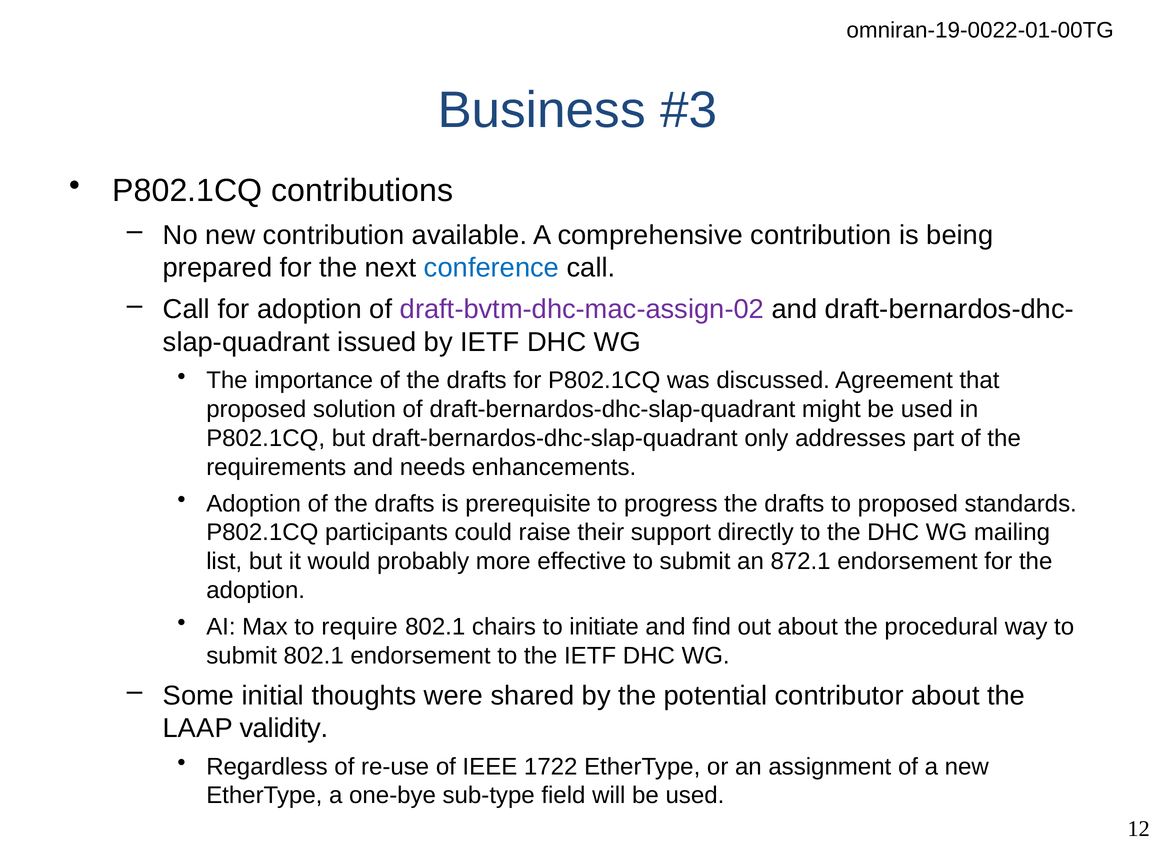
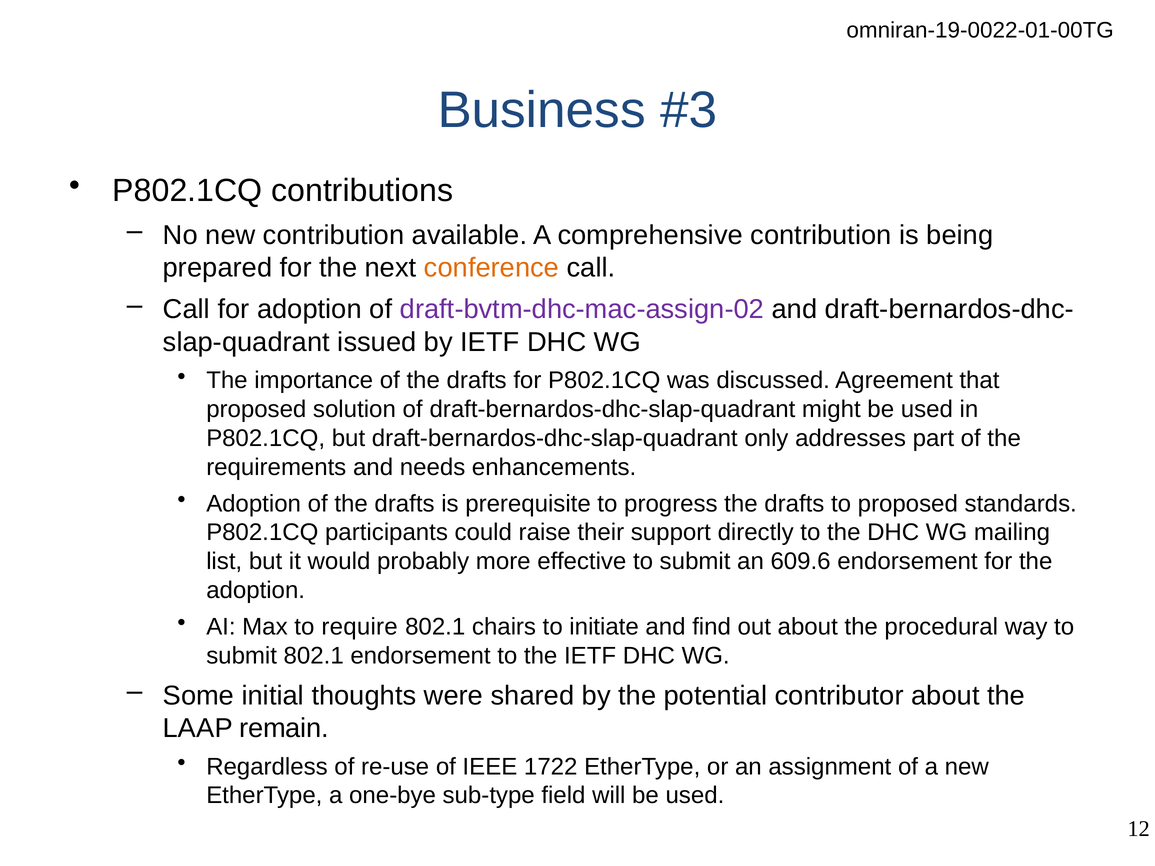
conference colour: blue -> orange (492, 268)
872.1: 872.1 -> 609.6 (801, 562)
validity: validity -> remain (284, 729)
